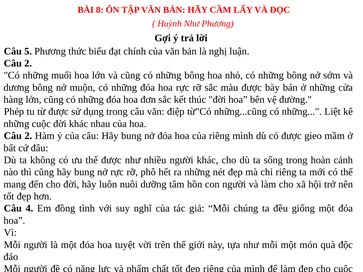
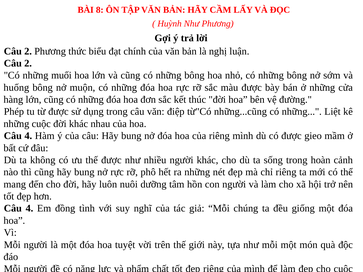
5: 5 -> 2 (28, 51)
dương: dương -> huống (16, 88)
2: 2 -> 4 (28, 136)
